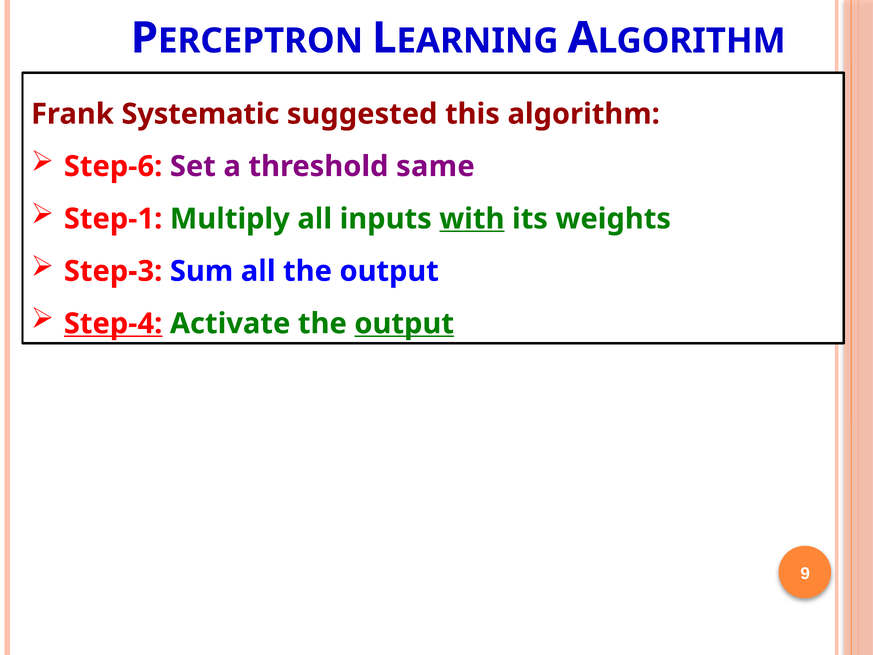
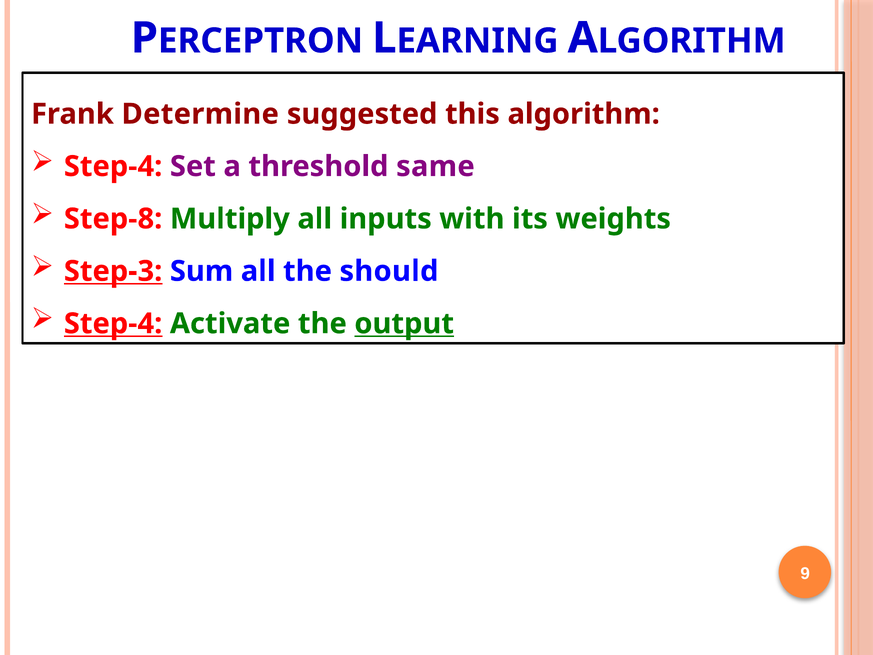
Systematic: Systematic -> Determine (200, 114)
Step-6: Step-6 -> Step-4 (113, 166)
Step-1: Step-1 -> Step-8 (113, 219)
with underline: present -> none (472, 219)
Step-3 underline: none -> present (113, 271)
all the output: output -> should (389, 271)
